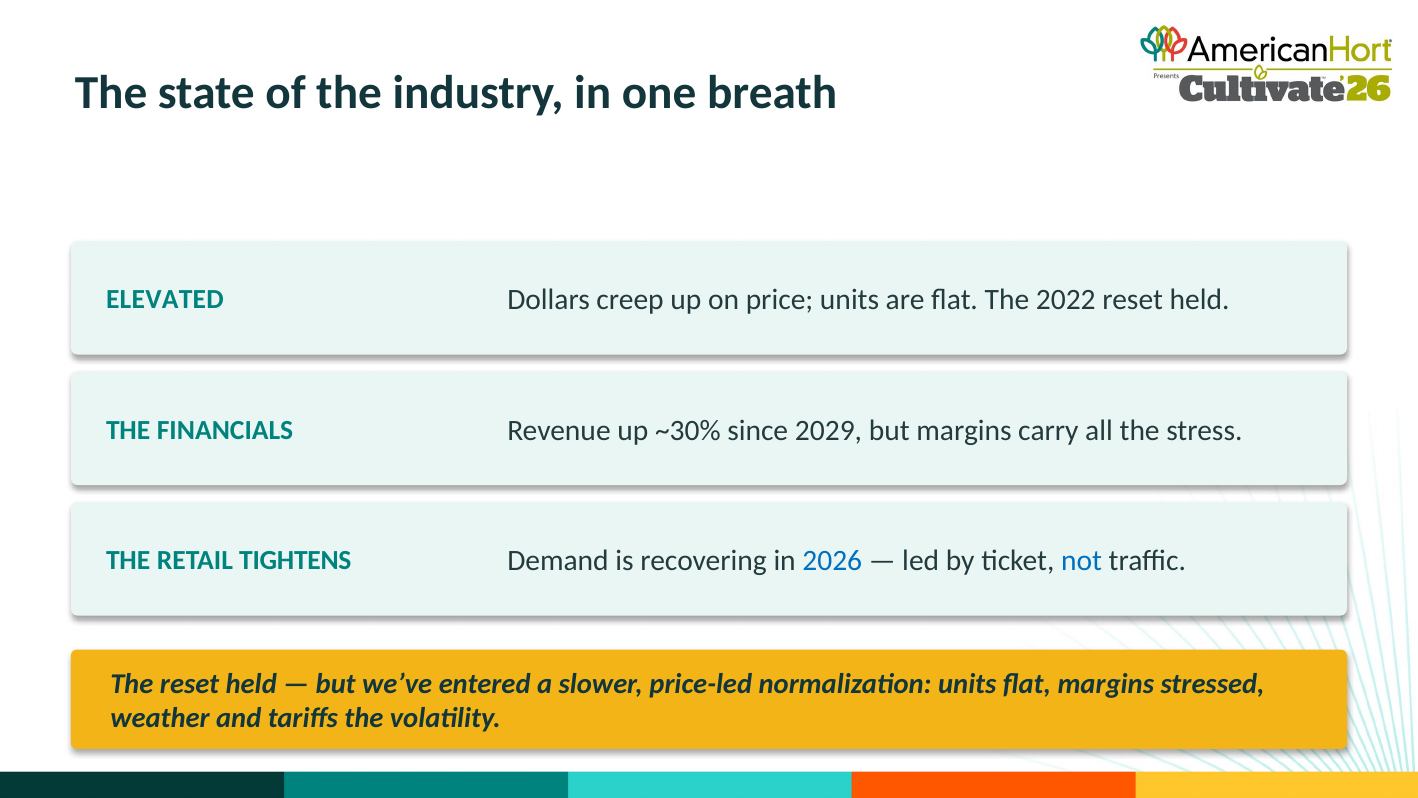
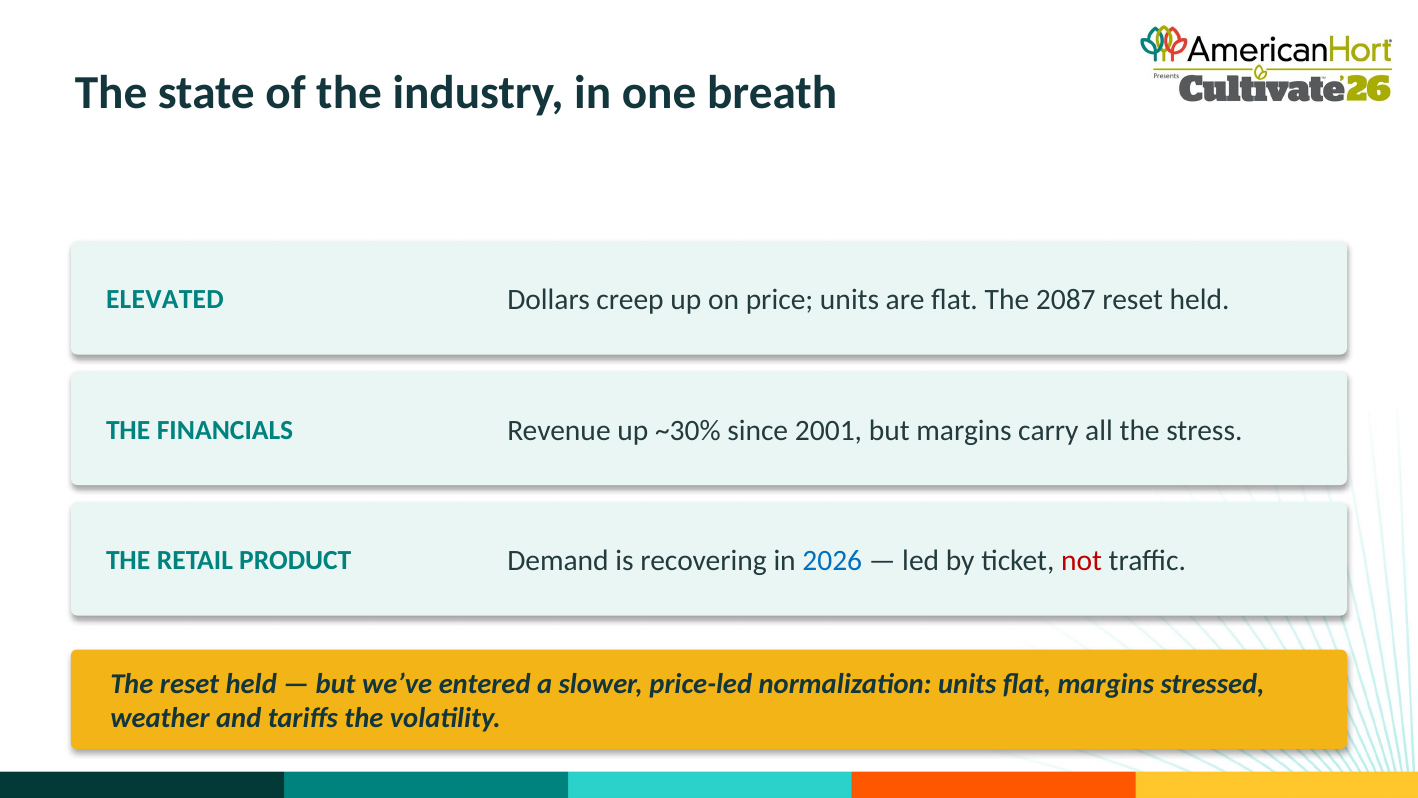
2022: 2022 -> 2087 (1066, 300)
2029: 2029 -> 2001 (829, 430)
TIGHTENS: TIGHTENS -> PRODUCT (295, 561)
not colour: blue -> red (1082, 561)
